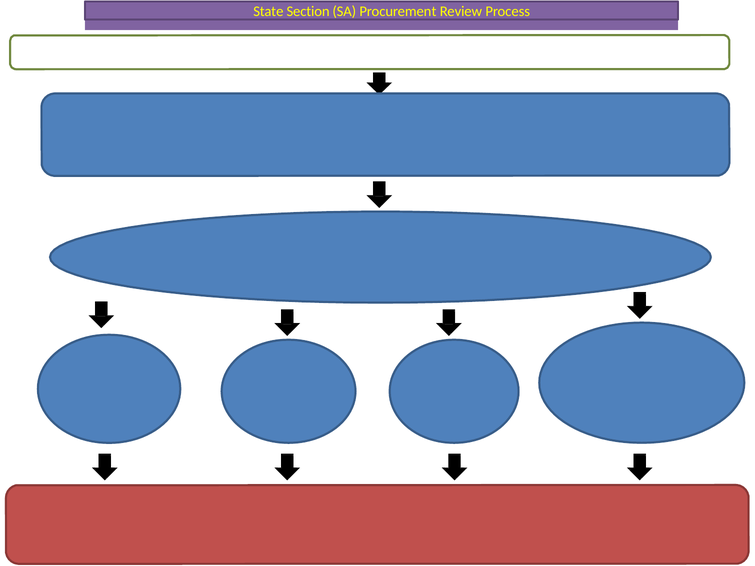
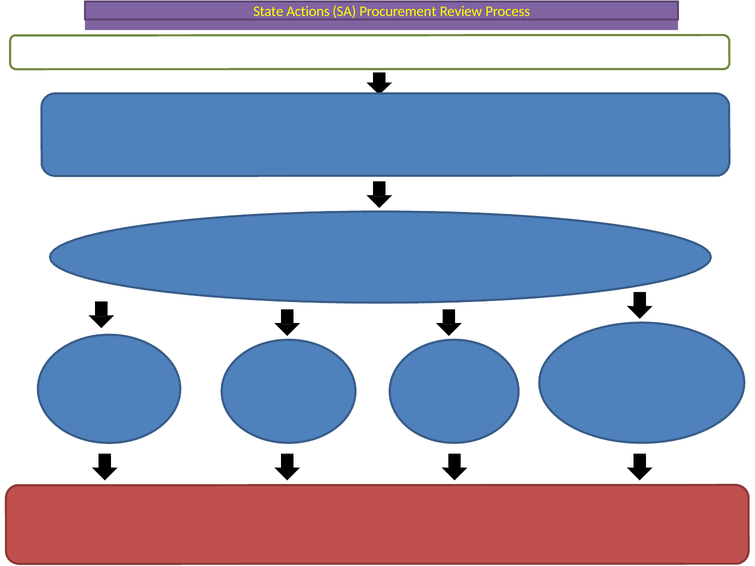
Section: Section -> Actions (308, 12)
